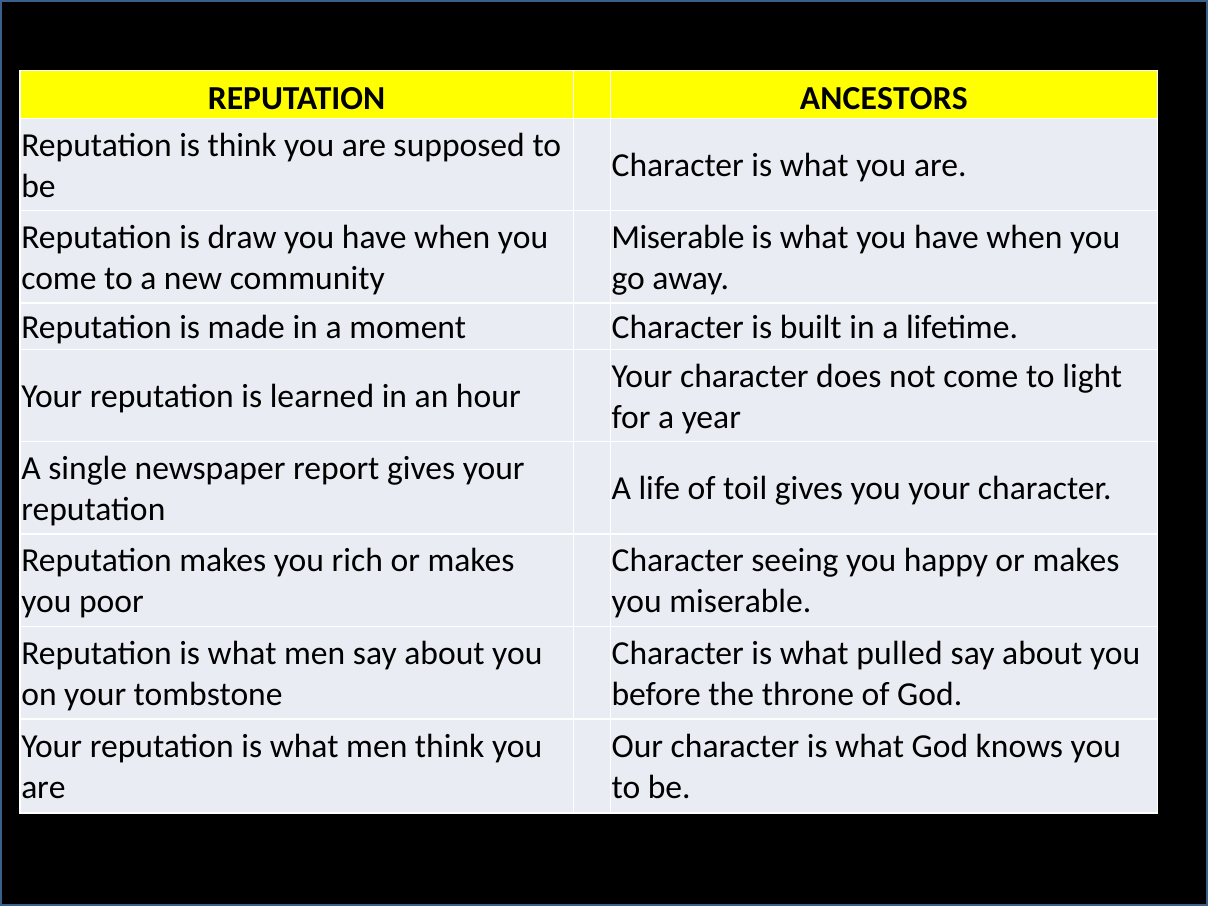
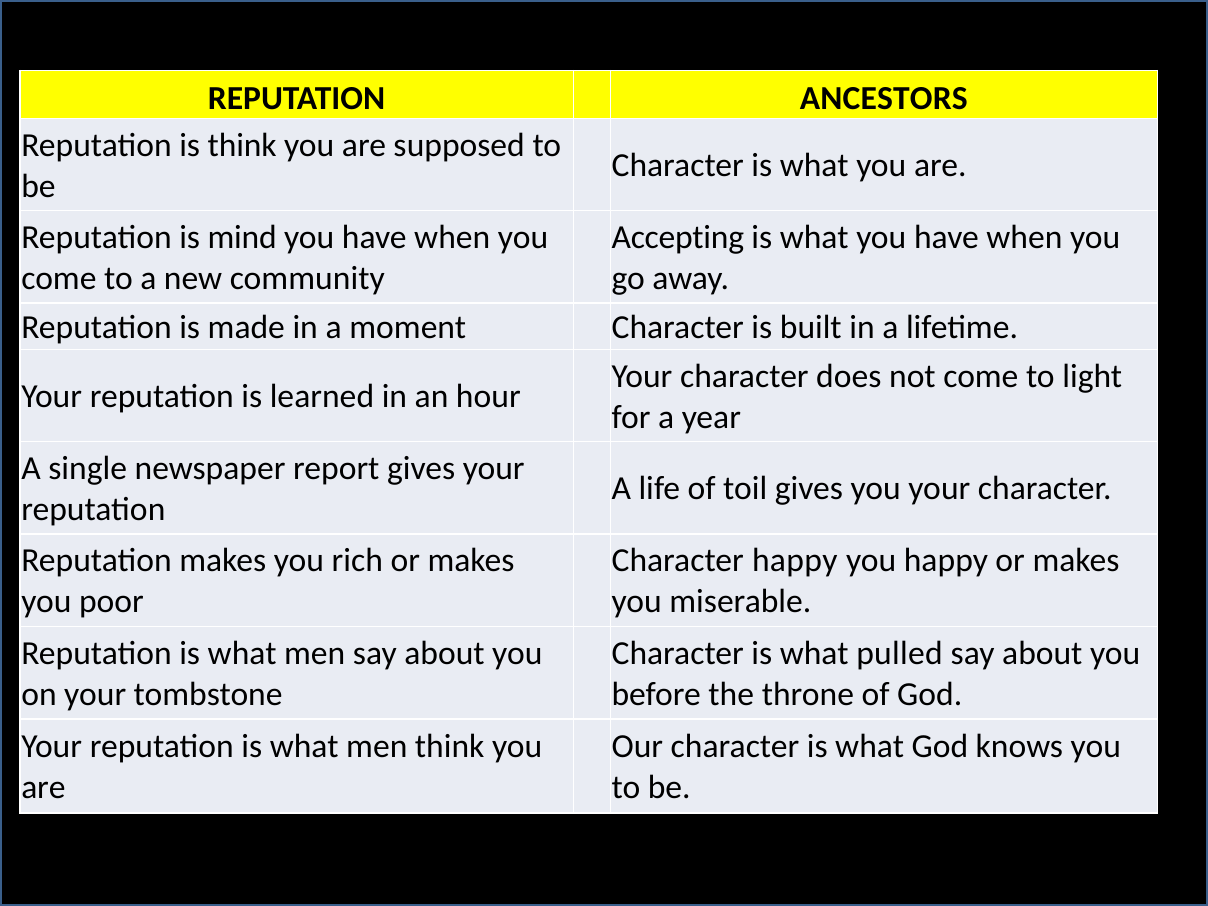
draw: draw -> mind (242, 237)
Miserable: Miserable -> Accepting (678, 237)
Character seeing: seeing -> happy (795, 561)
